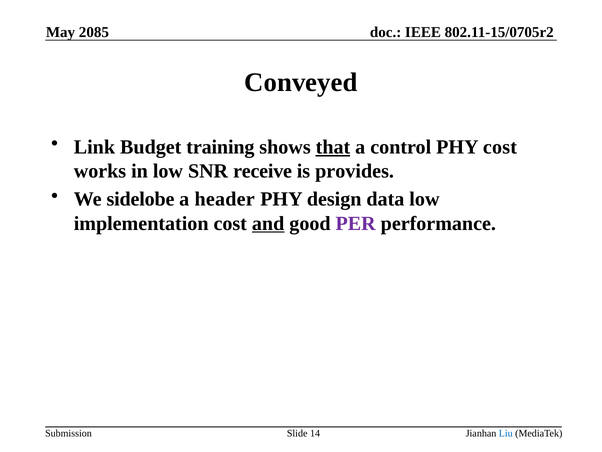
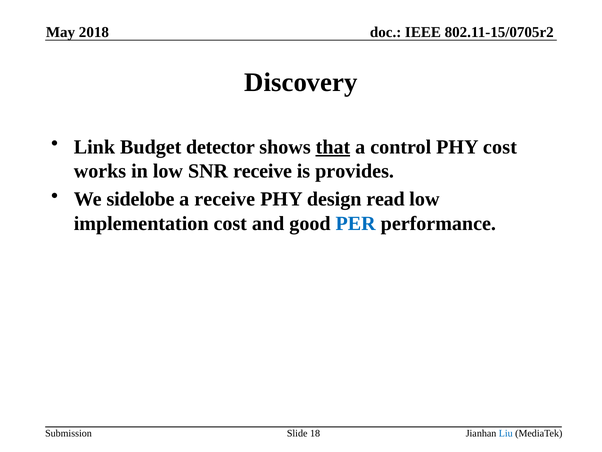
2085: 2085 -> 2018 (94, 32)
Conveyed: Conveyed -> Discovery (301, 82)
training: training -> detector (220, 147)
a header: header -> receive (225, 199)
data: data -> read (386, 199)
and underline: present -> none (268, 223)
PER colour: purple -> blue (356, 223)
14: 14 -> 18 (315, 433)
